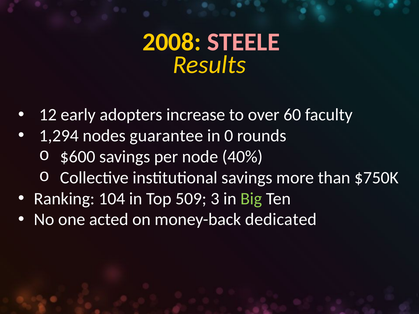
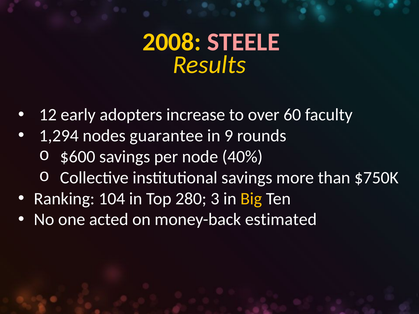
0: 0 -> 9 (229, 136)
509: 509 -> 280 (191, 199)
Big colour: light green -> yellow (251, 199)
dedicated: dedicated -> estimated (281, 220)
